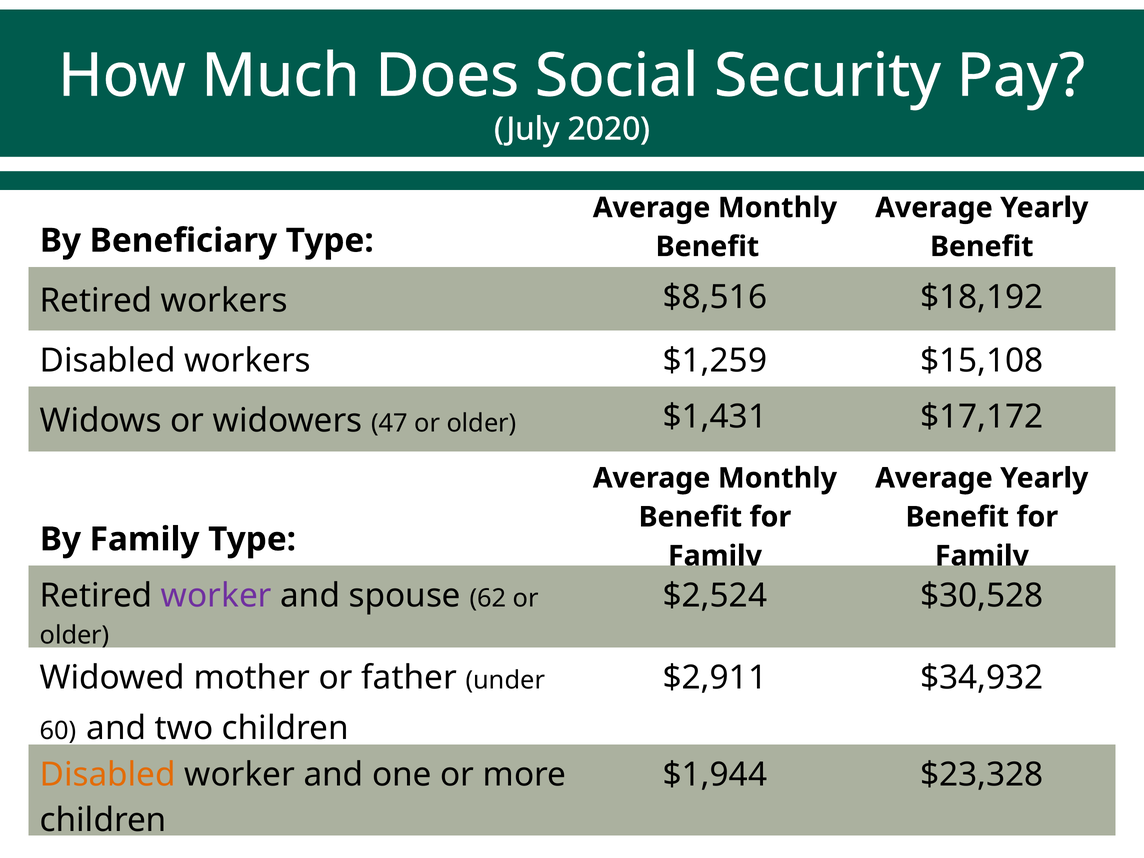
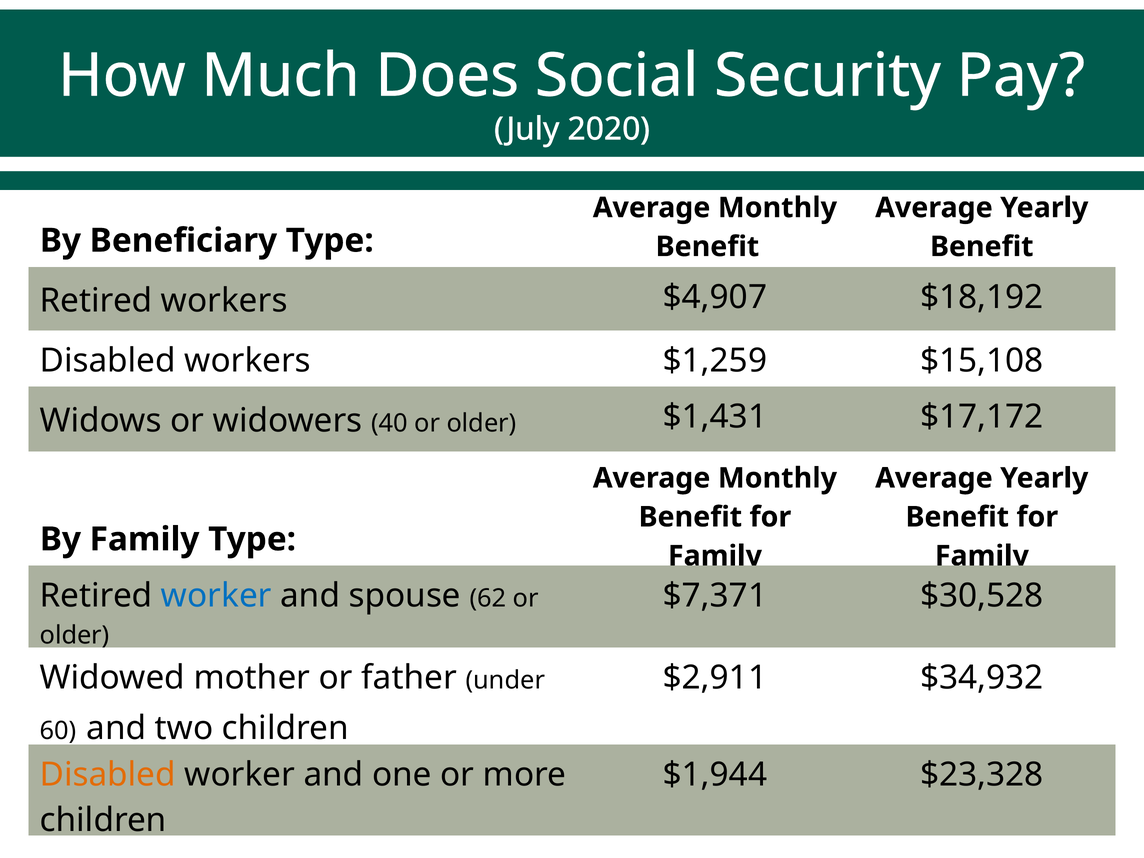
$8,516: $8,516 -> $4,907 (715, 297)
47: 47 -> 40 (389, 424)
worker colour: purple -> blue (216, 596)
$2,524: $2,524 -> $7,371 (715, 596)
